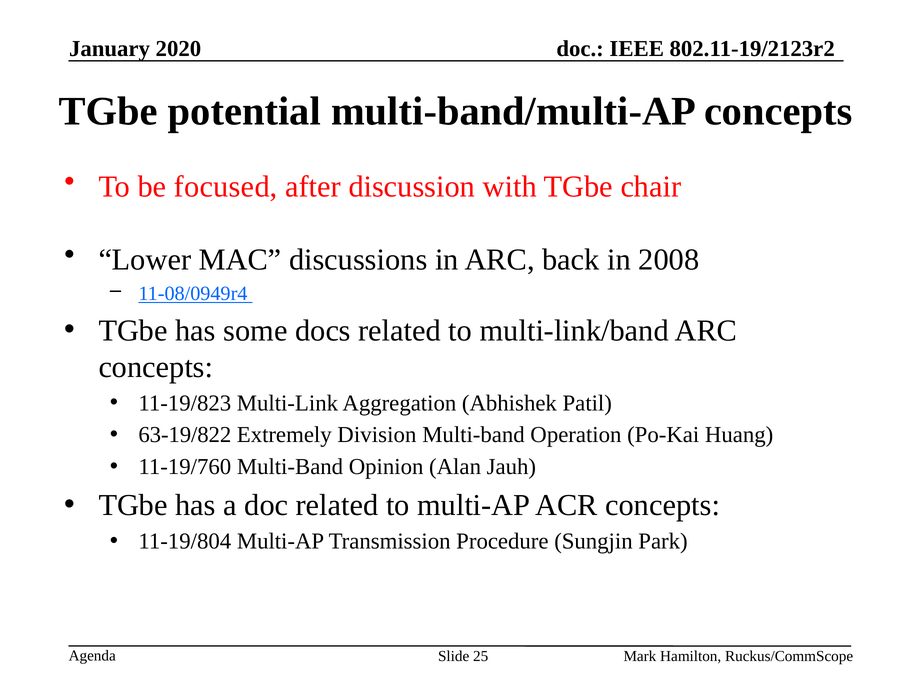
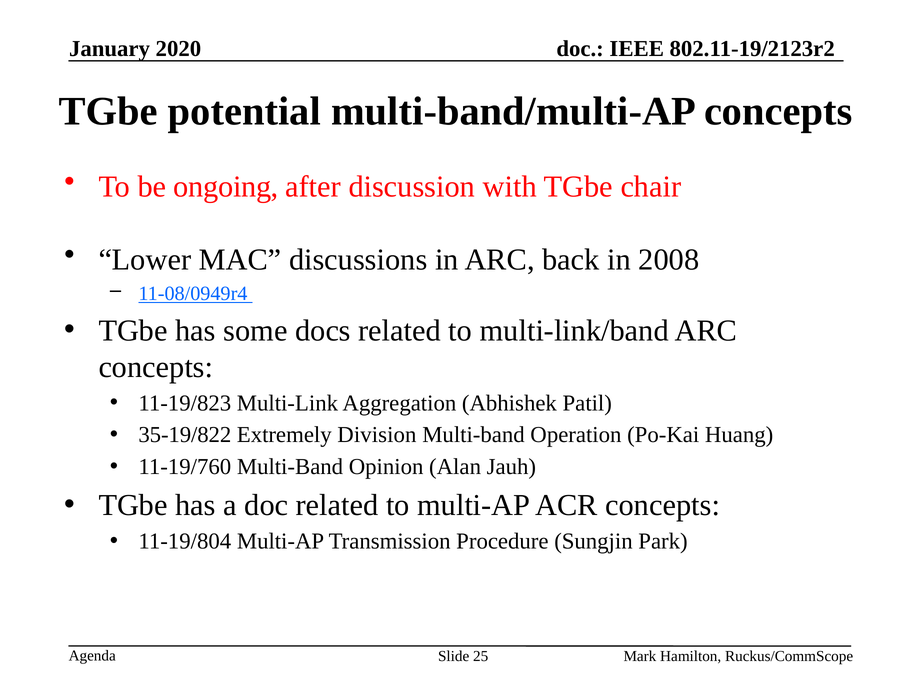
focused: focused -> ongoing (226, 187)
63-19/822: 63-19/822 -> 35-19/822 (185, 435)
